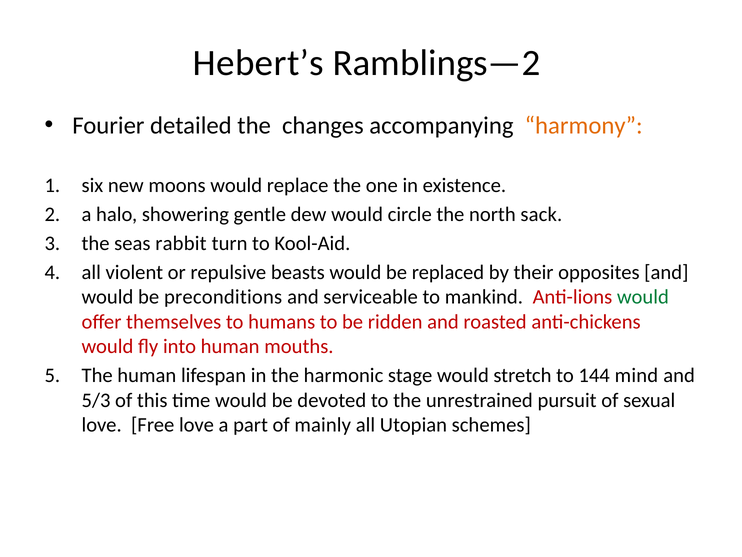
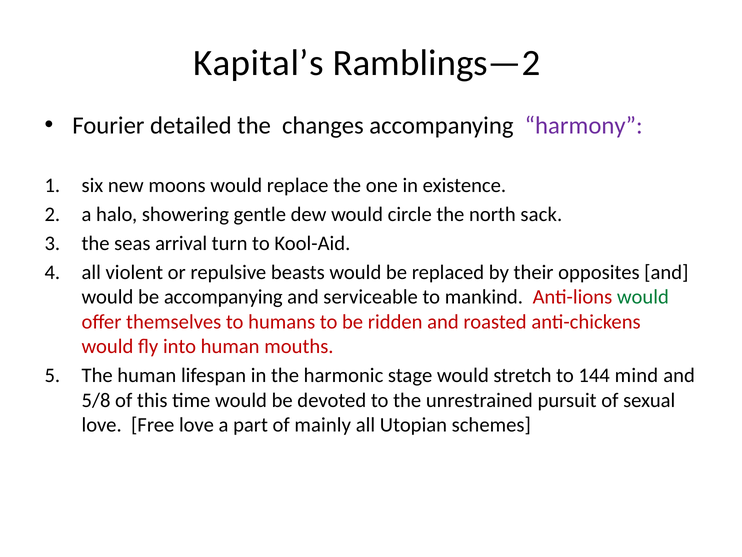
Hebert’s: Hebert’s -> Kapital’s (258, 63)
harmony colour: orange -> purple (584, 125)
rabbit: rabbit -> arrival (181, 243)
be preconditions: preconditions -> accompanying (223, 297)
5/3: 5/3 -> 5/8 (96, 400)
